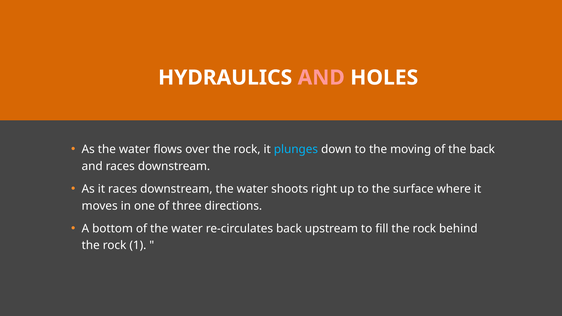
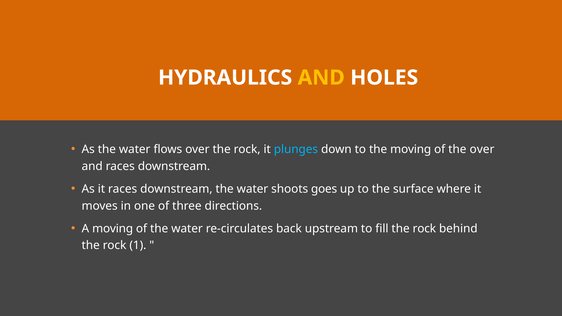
AND colour: pink -> yellow (321, 78)
the back: back -> over (482, 149)
right: right -> goes (324, 189)
A bottom: bottom -> moving (113, 229)
